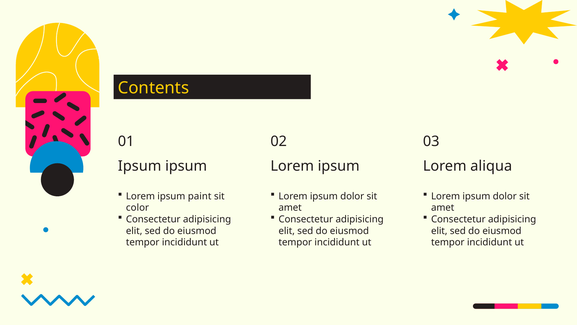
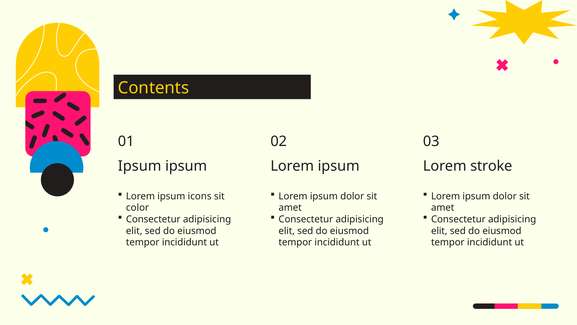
aliqua: aliqua -> stroke (491, 166)
paint: paint -> icons (200, 196)
